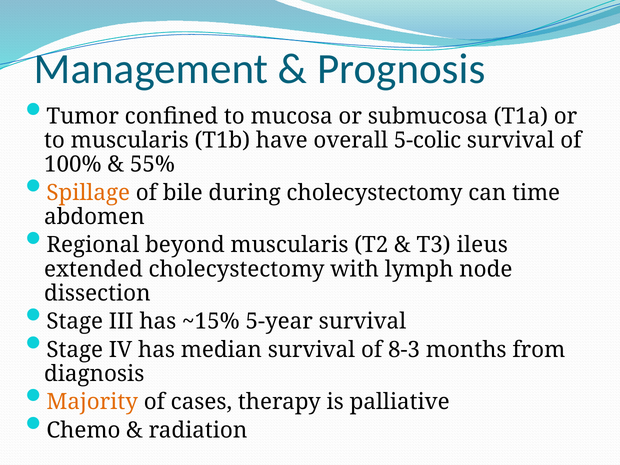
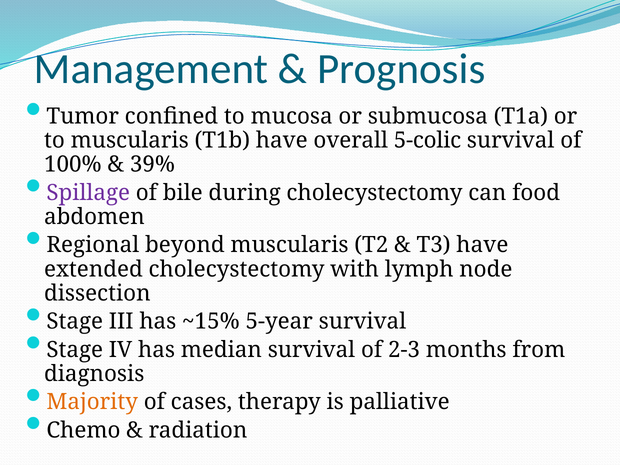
55%: 55% -> 39% (152, 165)
Spillage colour: orange -> purple (88, 193)
time: time -> food (536, 193)
T3 ileus: ileus -> have (482, 245)
8-3: 8-3 -> 2-3 (404, 350)
